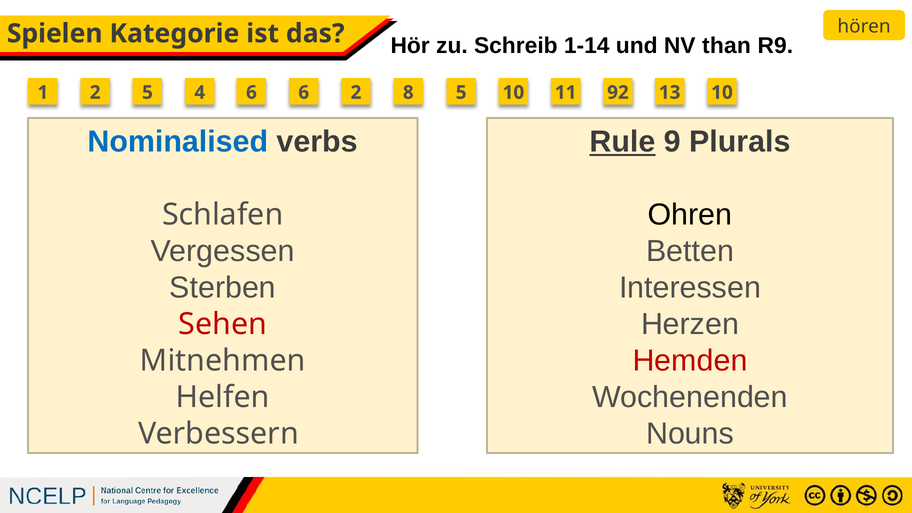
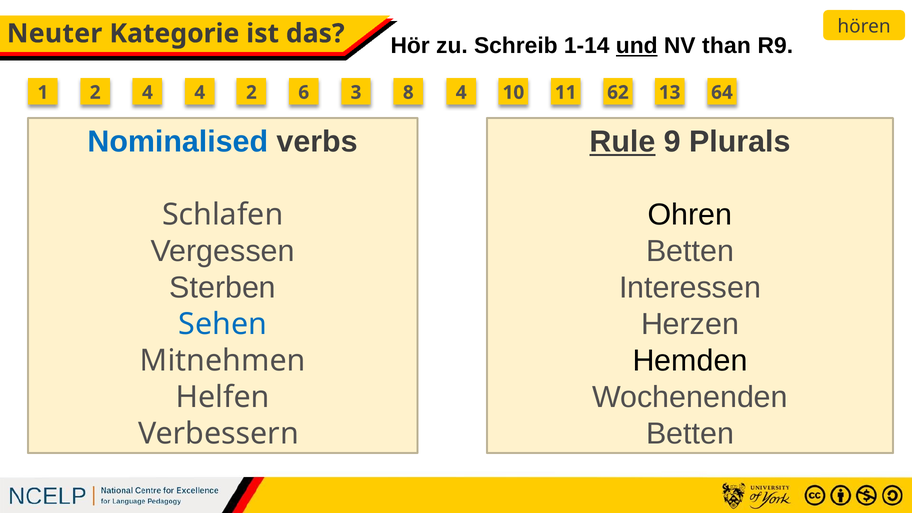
Spielen: Spielen -> Neuter (55, 34)
und underline: none -> present (637, 46)
2 5: 5 -> 4 (147, 93)
4 6: 6 -> 2 (251, 93)
6 2: 2 -> 3 (356, 93)
8 5: 5 -> 4 (461, 93)
92: 92 -> 62 (618, 93)
13 10: 10 -> 64 (722, 93)
Sehen colour: red -> blue (223, 324)
Hemden colour: red -> black (690, 361)
Nouns: Nouns -> Betten (690, 434)
